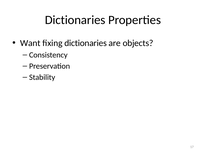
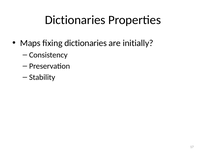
Want: Want -> Maps (30, 43)
objects: objects -> initially (138, 43)
